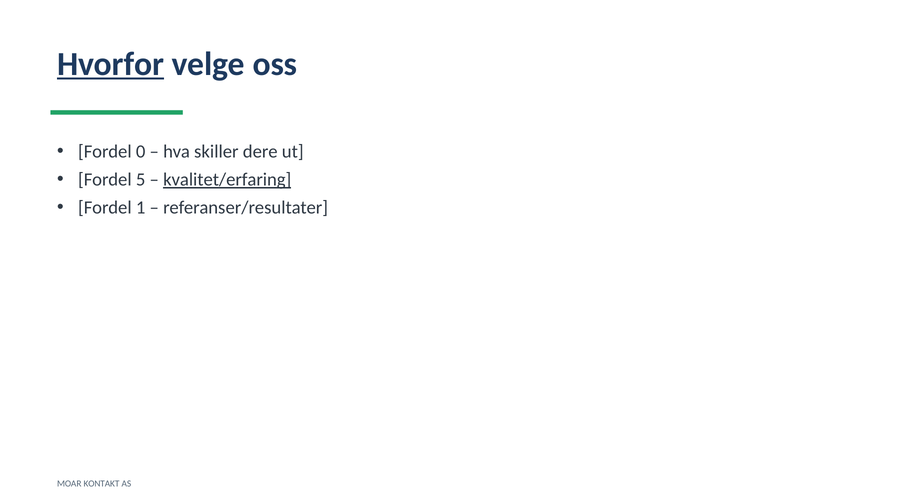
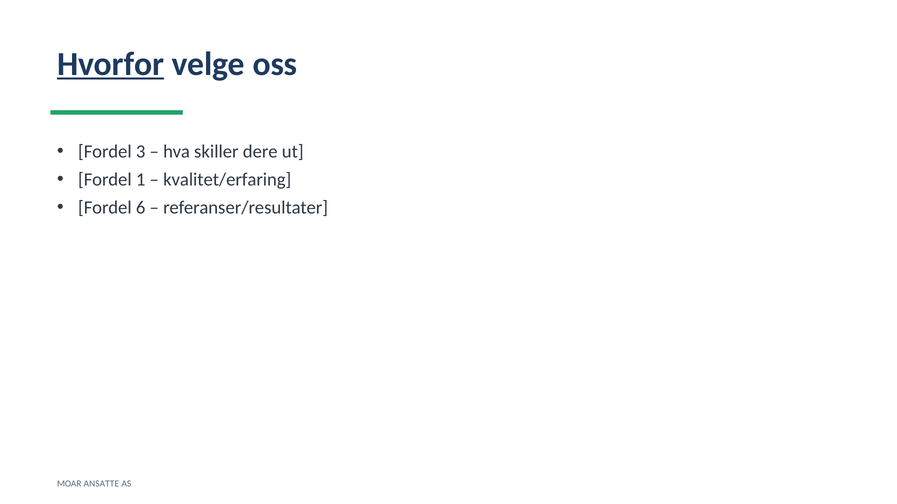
0: 0 -> 3 (141, 152)
5: 5 -> 1 (141, 180)
kvalitet/erfaring underline: present -> none (227, 180)
1: 1 -> 6 (141, 208)
KONTAKT: KONTAKT -> ANSATTE (101, 484)
